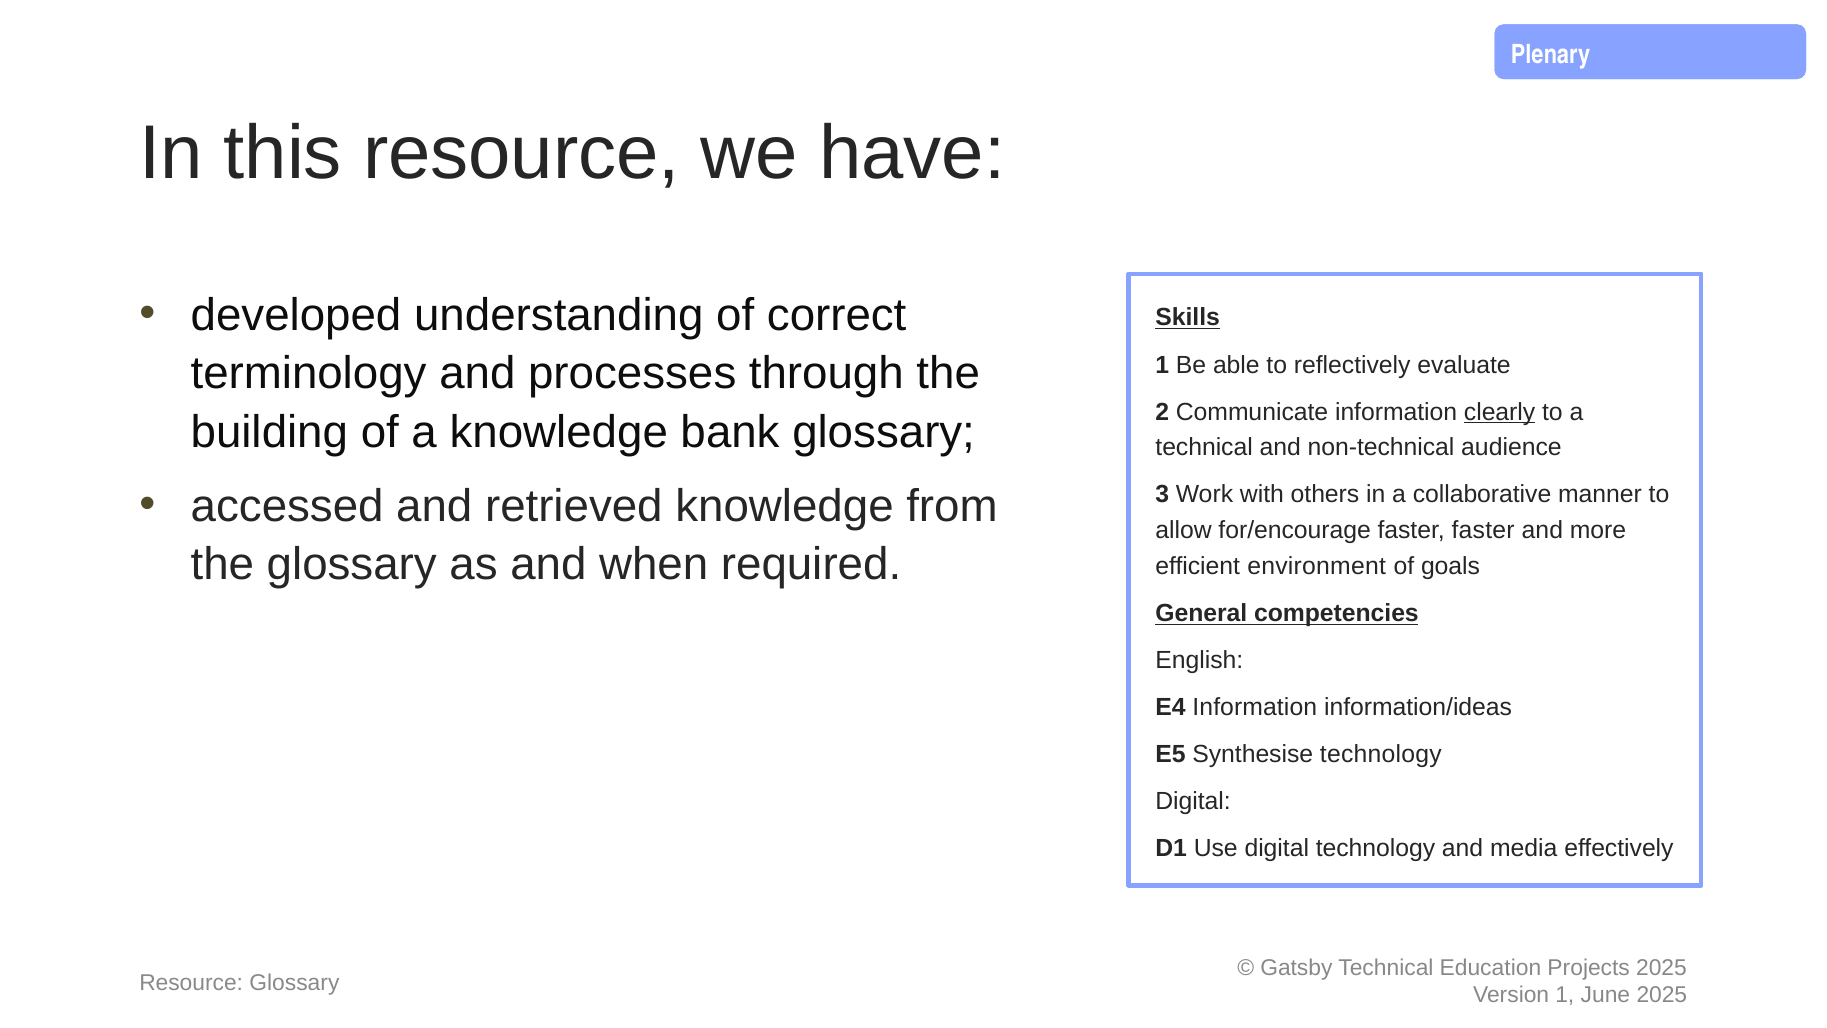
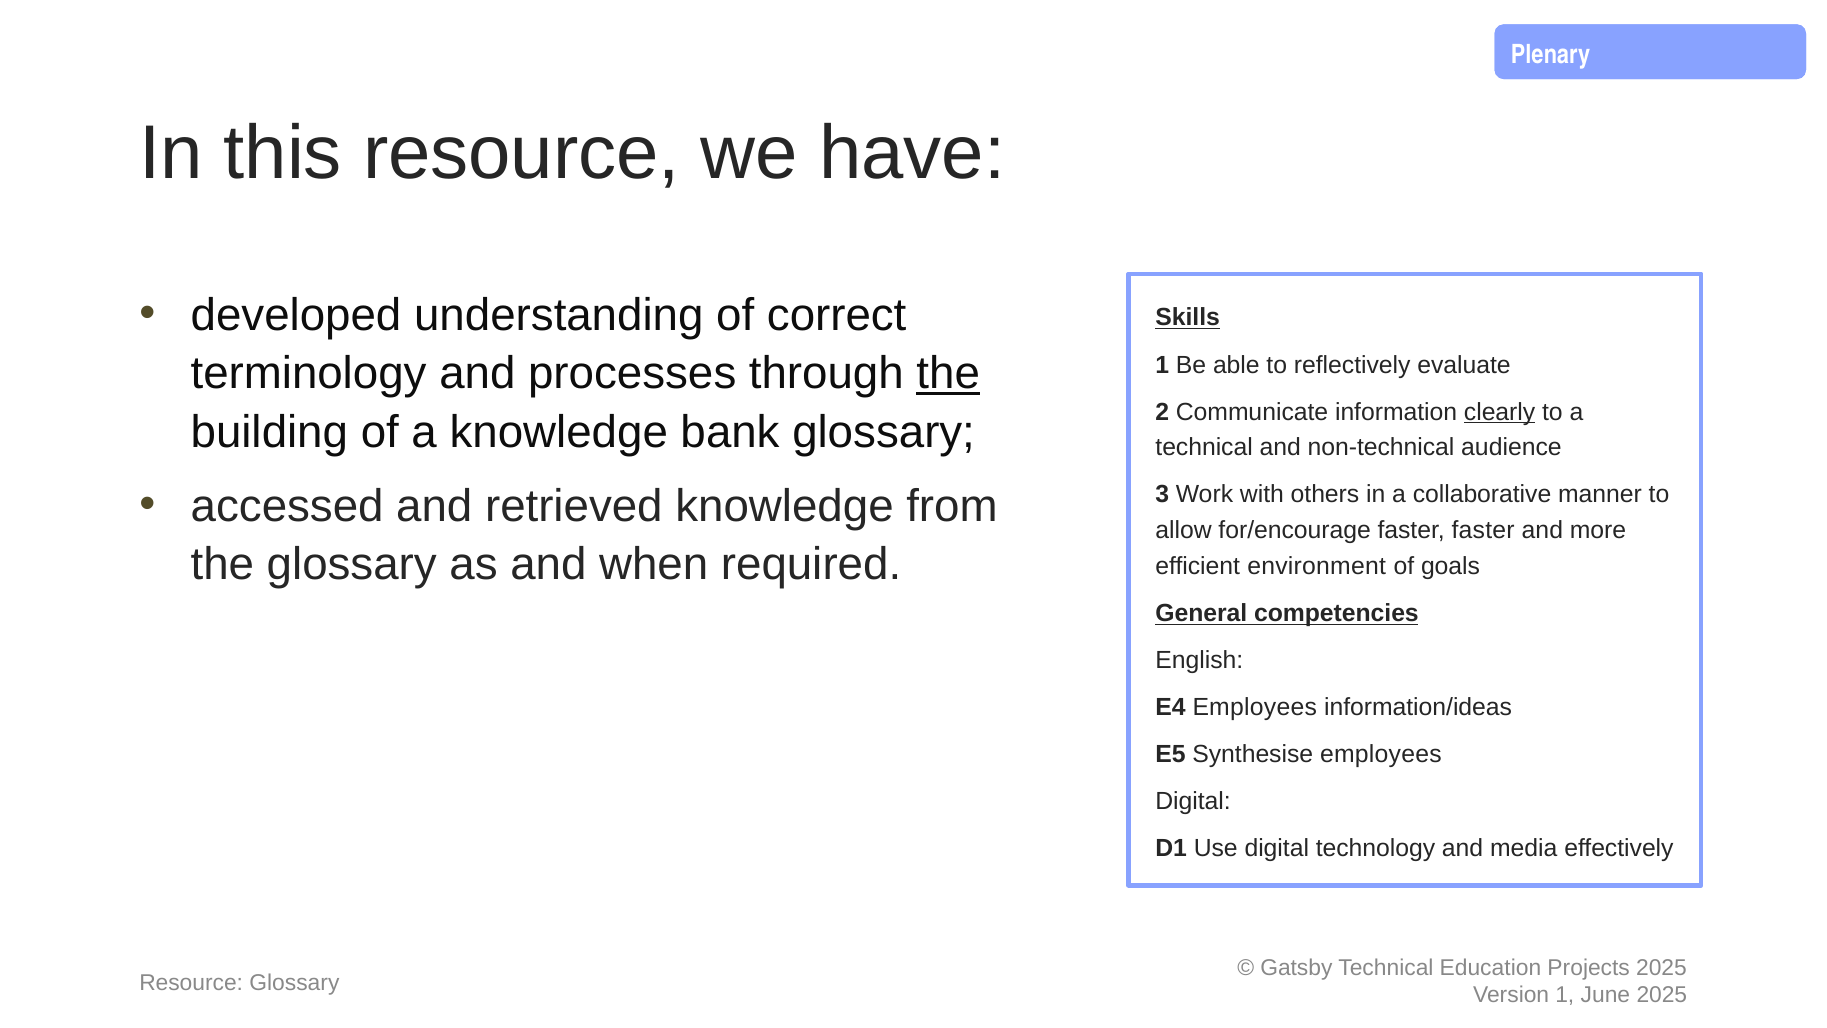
the underline: none -> present (948, 373)
E4 Information: Information -> Employees (1255, 707)
Synthesise technology: technology -> employees (1381, 754)
